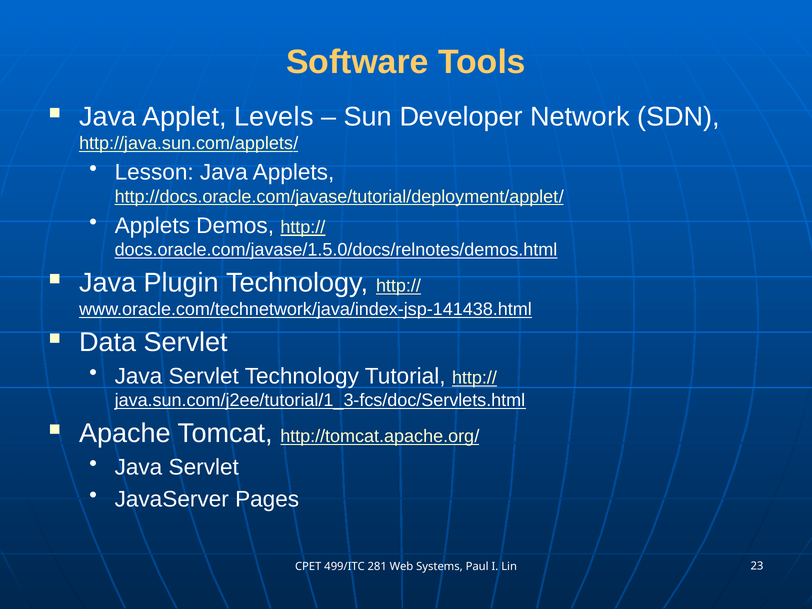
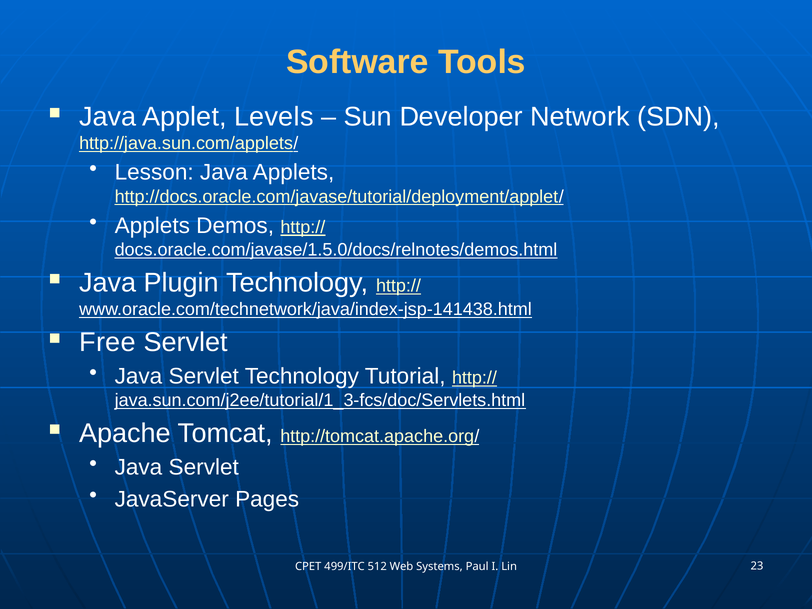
Data: Data -> Free (108, 342)
281: 281 -> 512 (377, 566)
